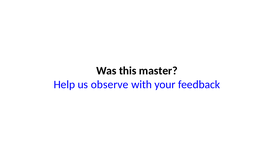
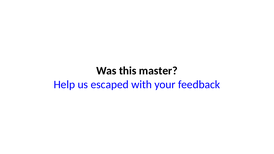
observe: observe -> escaped (110, 85)
